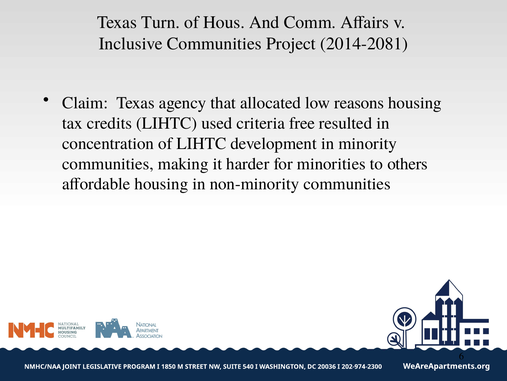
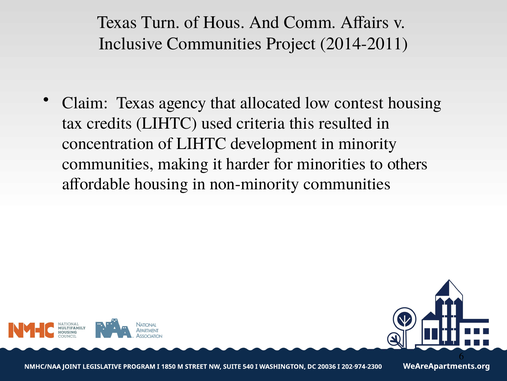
2014-2081: 2014-2081 -> 2014-2011 (364, 43)
reasons: reasons -> contest (359, 103)
free: free -> this (302, 123)
